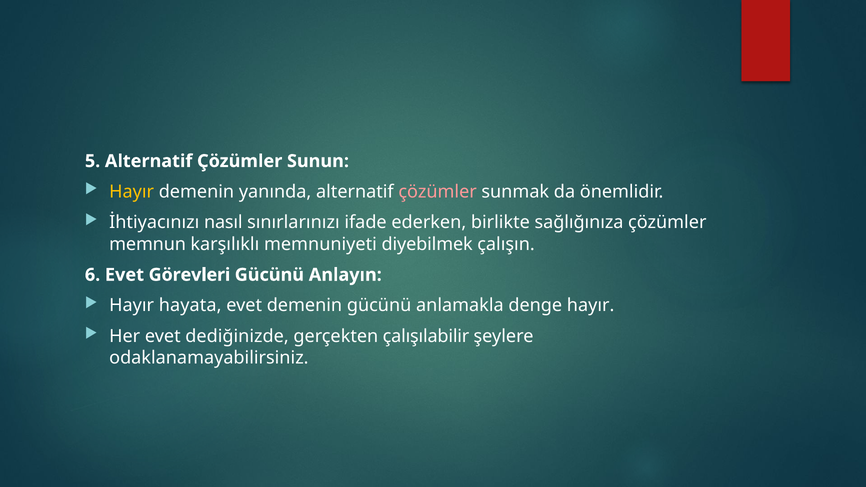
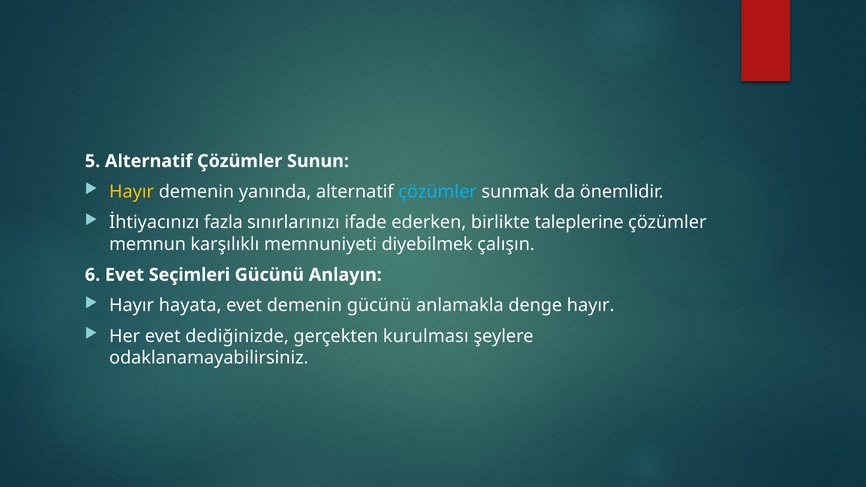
çözümler colour: pink -> light blue (438, 192)
nasıl: nasıl -> fazla (223, 223)
sağlığınıza: sağlığınıza -> taleplerine (579, 223)
Görevleri: Görevleri -> Seçimleri (189, 275)
çalışılabilir: çalışılabilir -> kurulması (426, 336)
